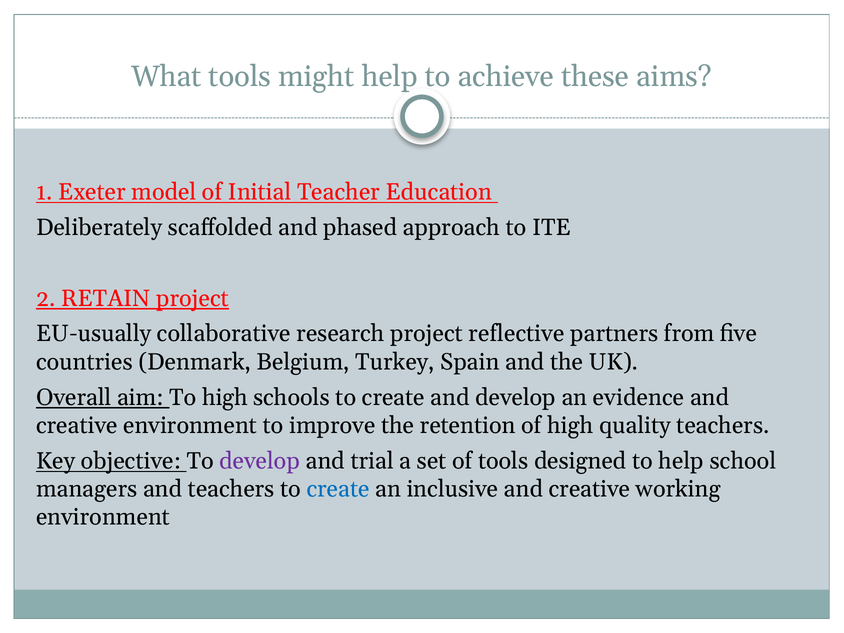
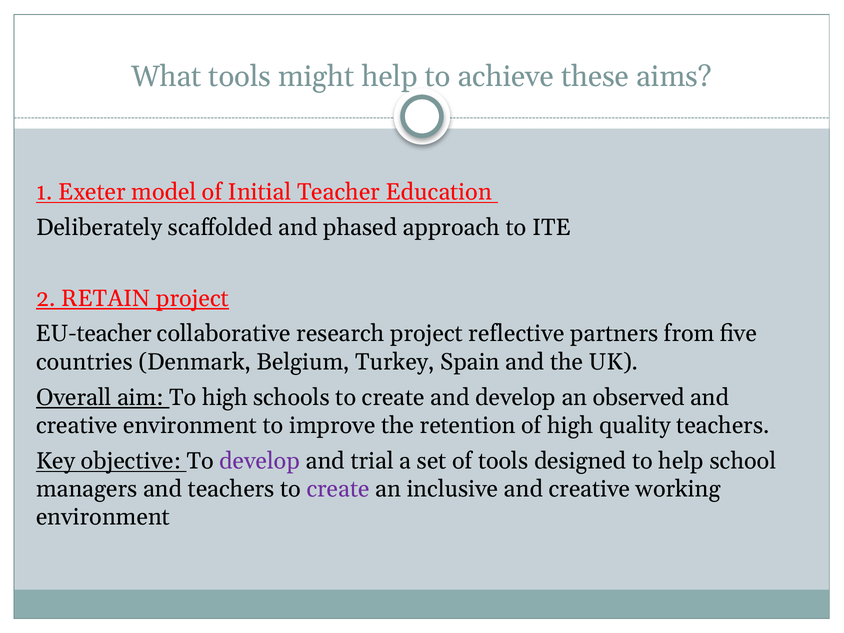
EU-usually: EU-usually -> EU-teacher (94, 334)
evidence: evidence -> observed (639, 397)
create colour: blue -> purple (338, 489)
